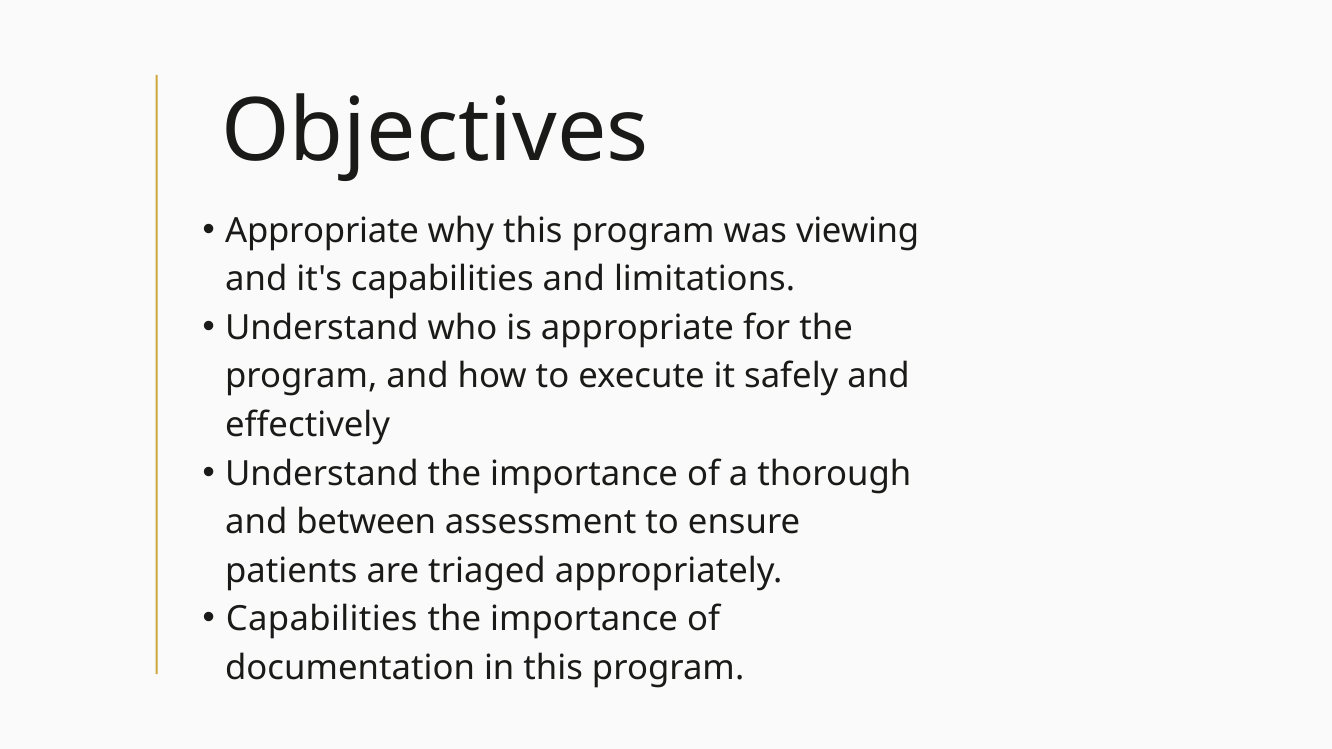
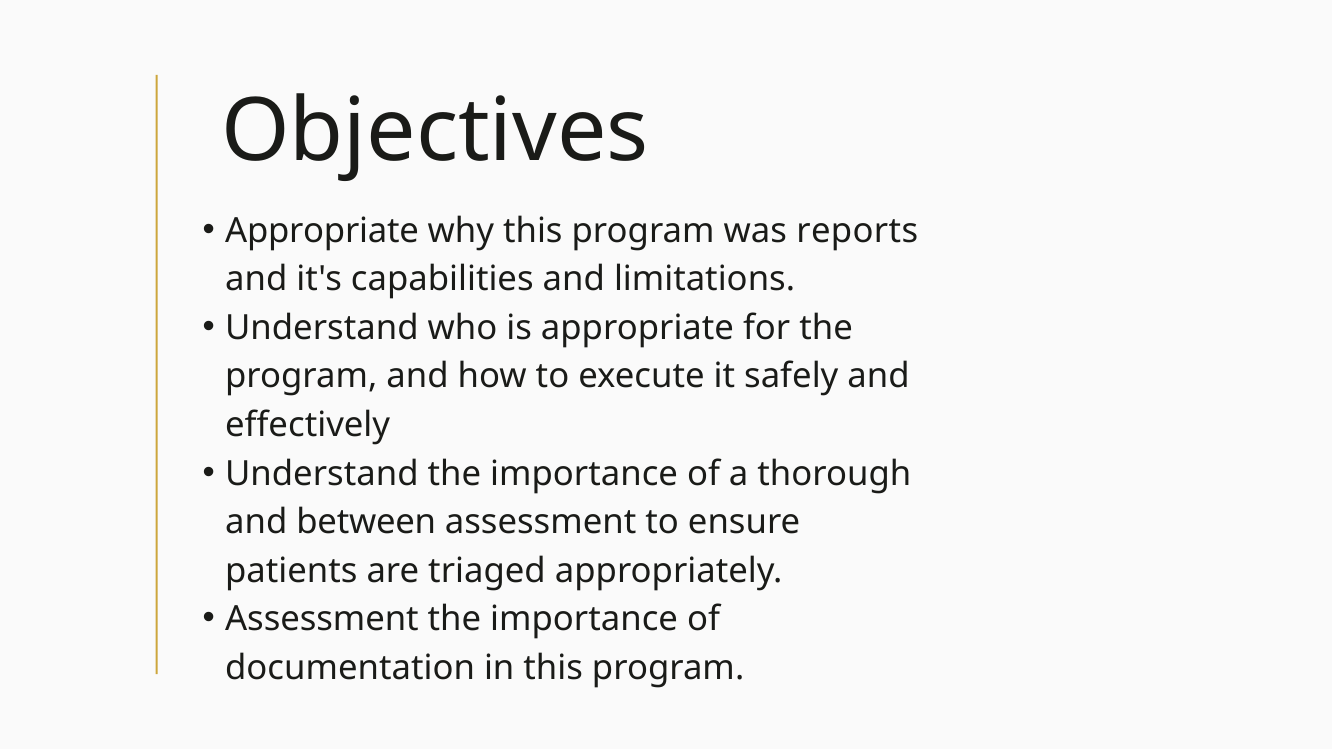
viewing: viewing -> reports (857, 231)
Capabilities: Capabilities -> Assessment (322, 620)
